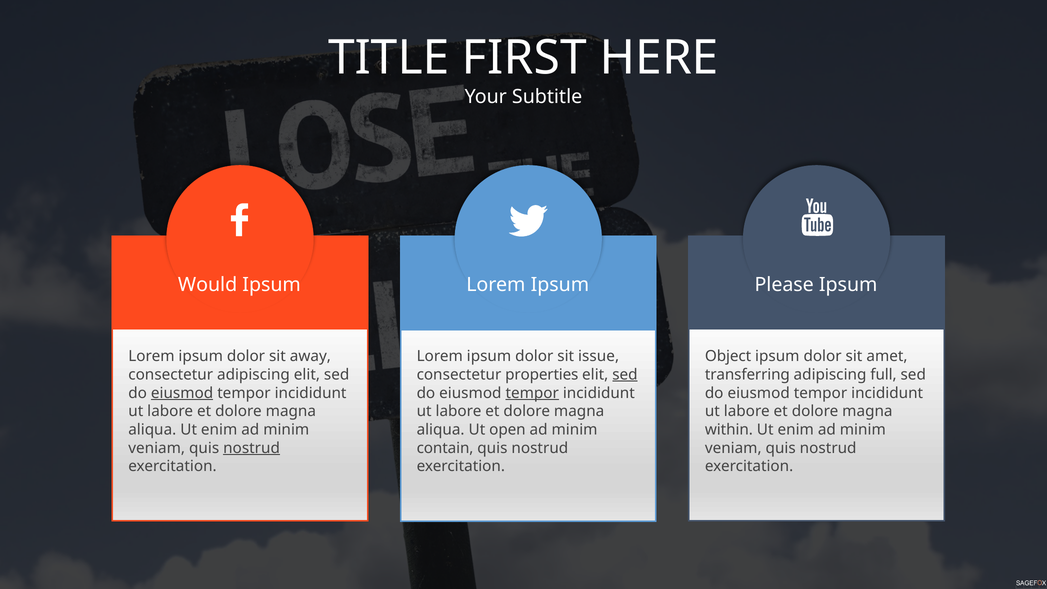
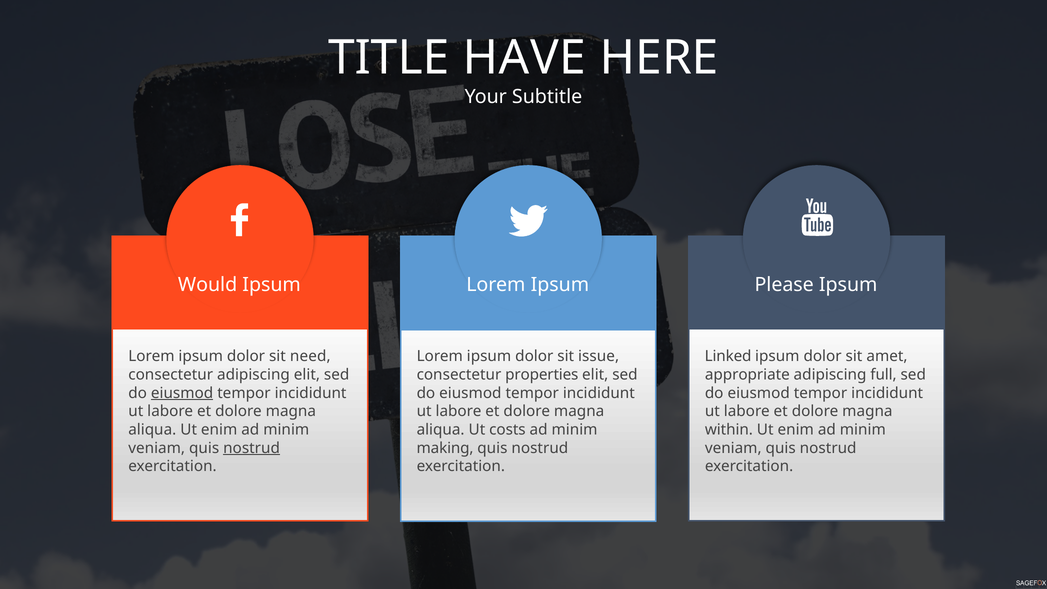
FIRST: FIRST -> HAVE (524, 58)
away: away -> need (310, 356)
Object: Object -> Linked (728, 356)
sed underline: present -> none (625, 375)
transferring: transferring -> appropriate (747, 375)
tempor underline: present -> none (532, 393)
open: open -> costs (507, 430)
contain: contain -> making (445, 448)
